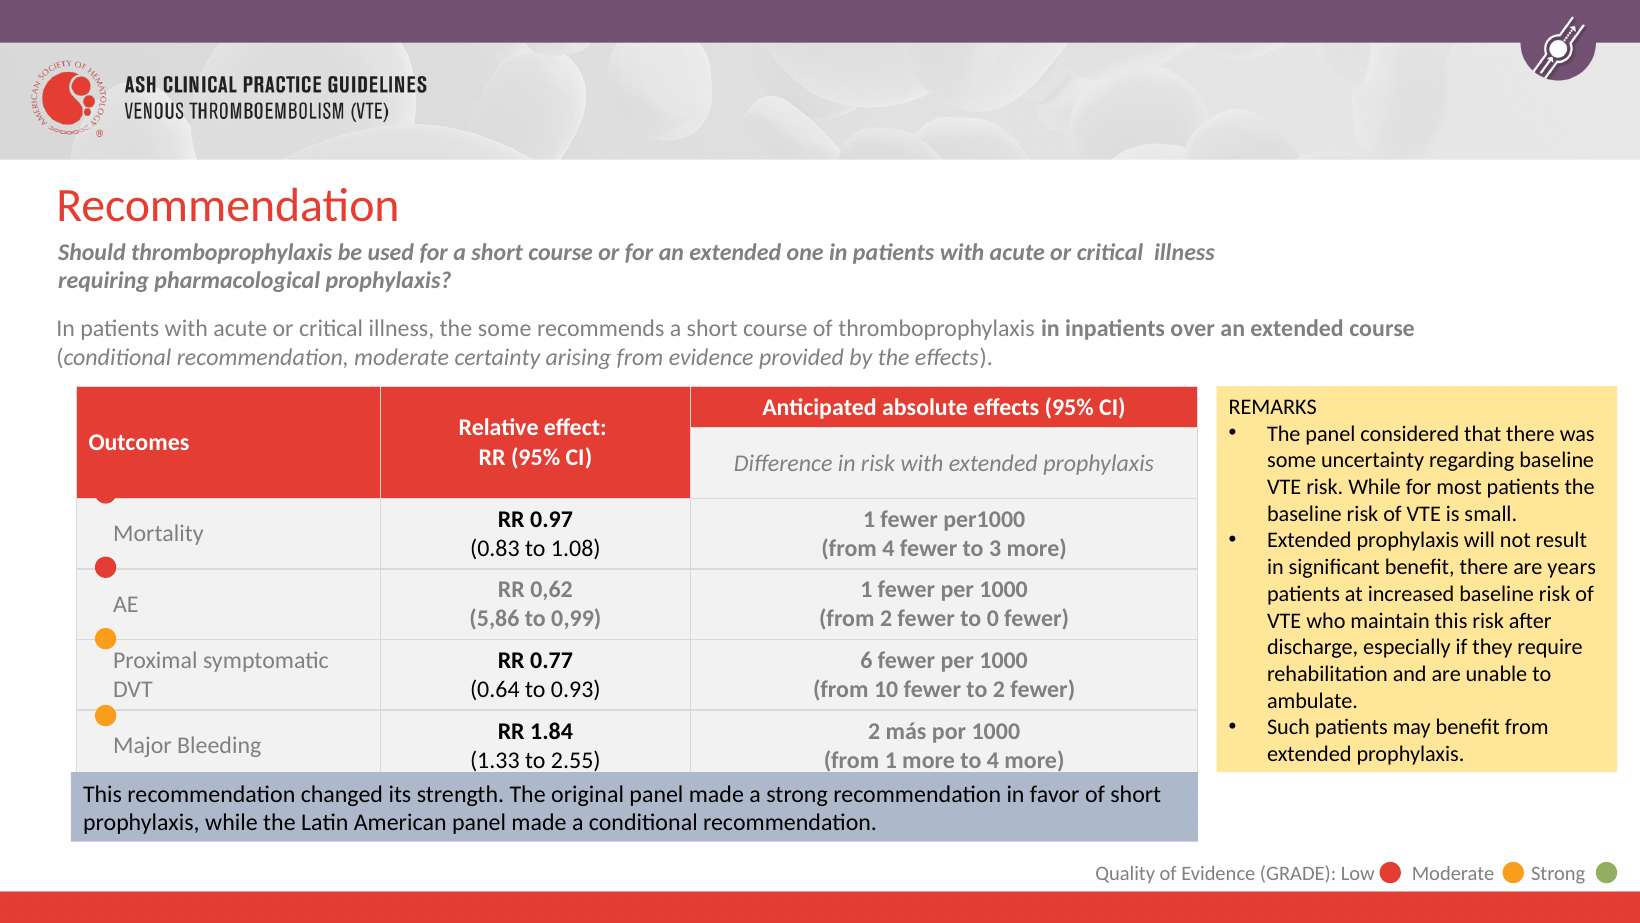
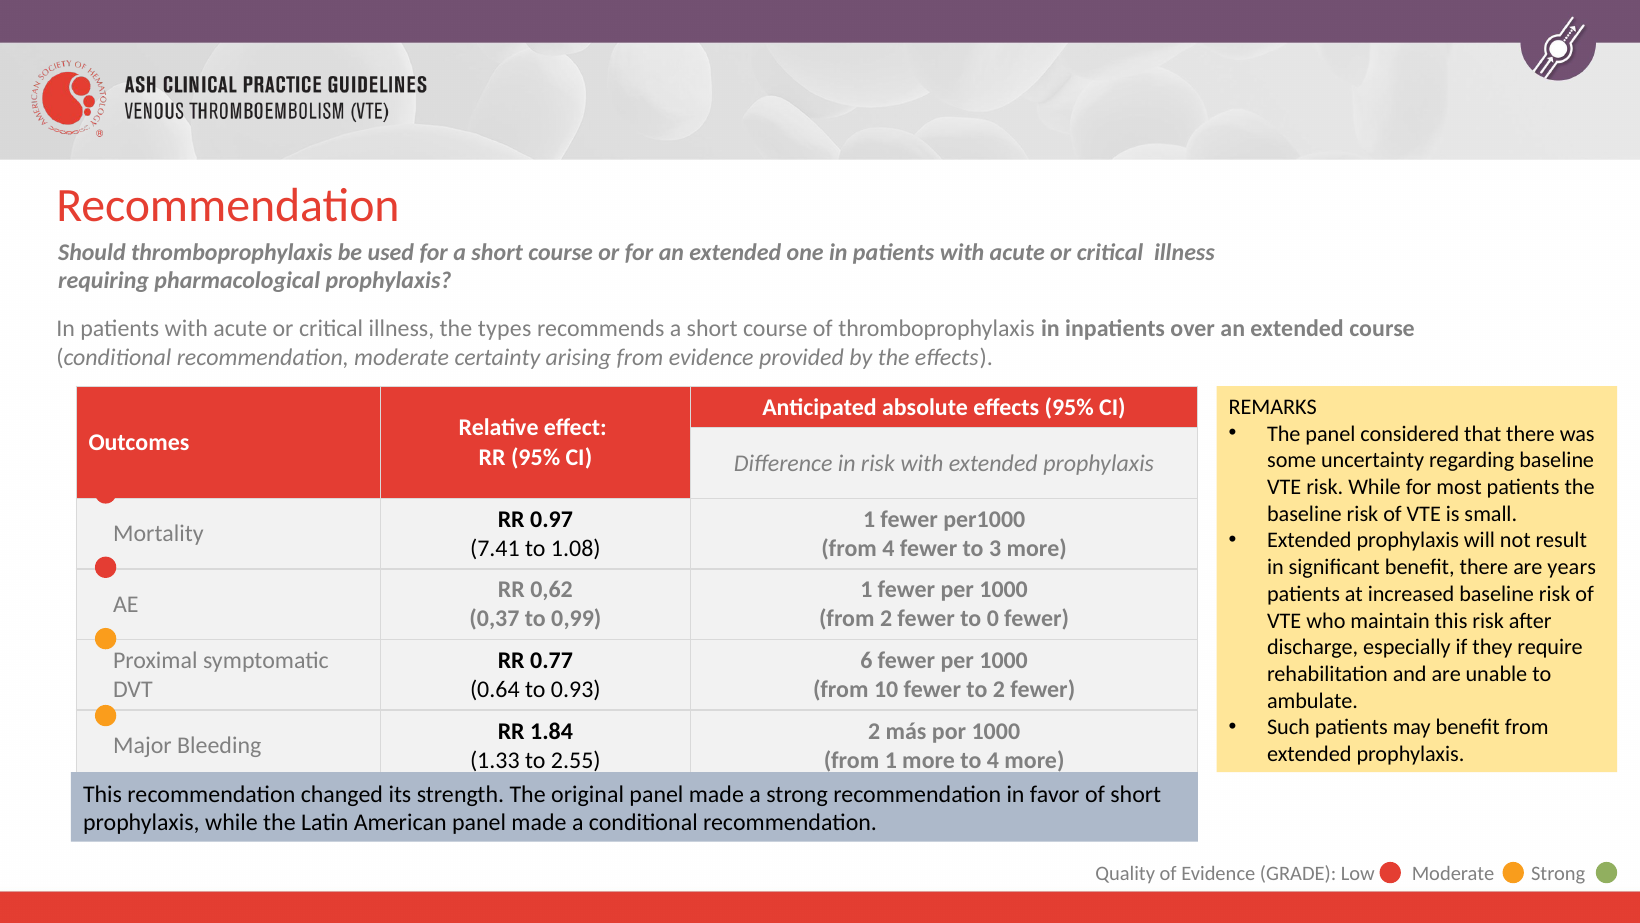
the some: some -> types (505, 328)
0.83: 0.83 -> 7.41 (495, 548)
5,86: 5,86 -> 0,37 (494, 619)
